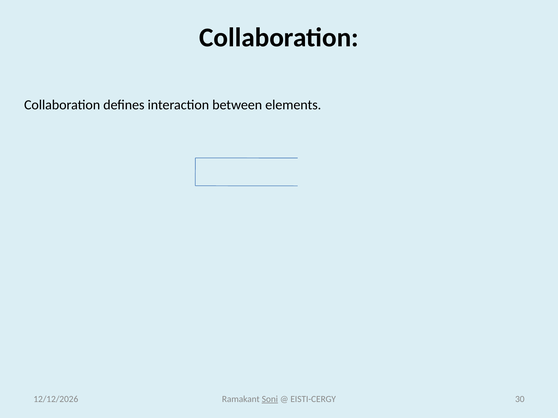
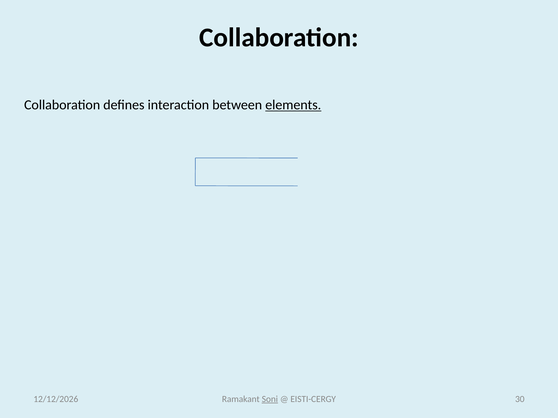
elements underline: none -> present (293, 105)
